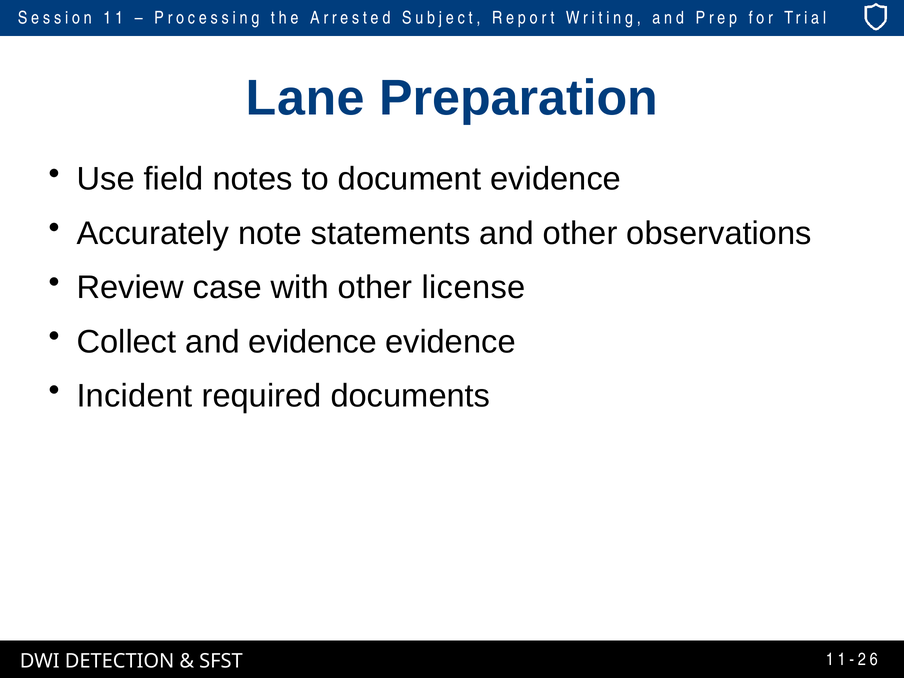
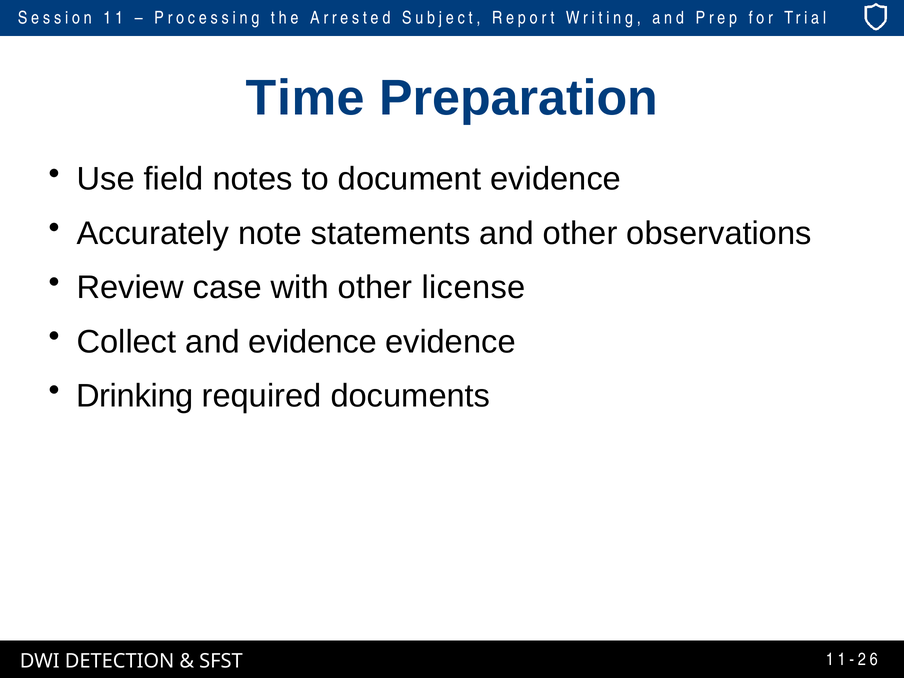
Lane: Lane -> Time (305, 98)
Incident: Incident -> Drinking (135, 396)
